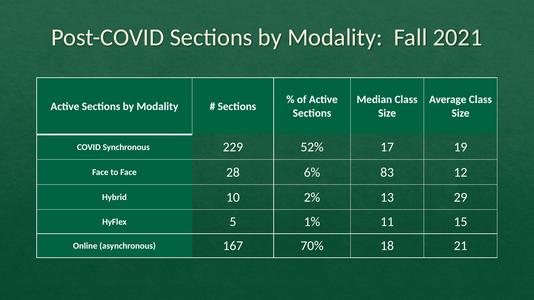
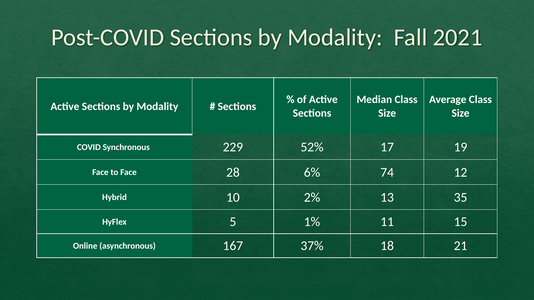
83: 83 -> 74 (387, 172)
29: 29 -> 35 (461, 198)
70%: 70% -> 37% (312, 246)
